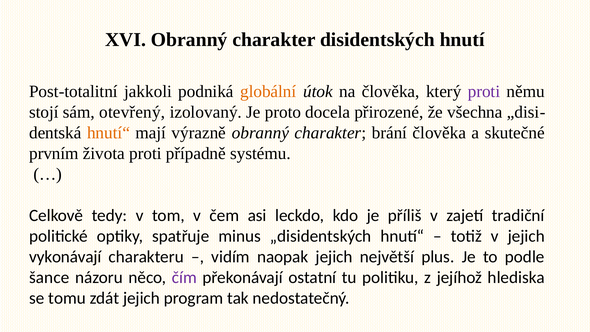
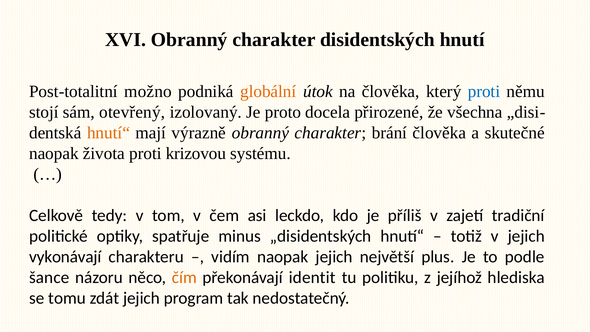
jakkoli: jakkoli -> možno (148, 91)
proti colour: purple -> blue (484, 91)
prvním: prvním -> naopak (54, 153)
případně: případně -> krizovou (196, 153)
čím colour: purple -> orange (184, 277)
ostatní: ostatní -> identit (312, 277)
